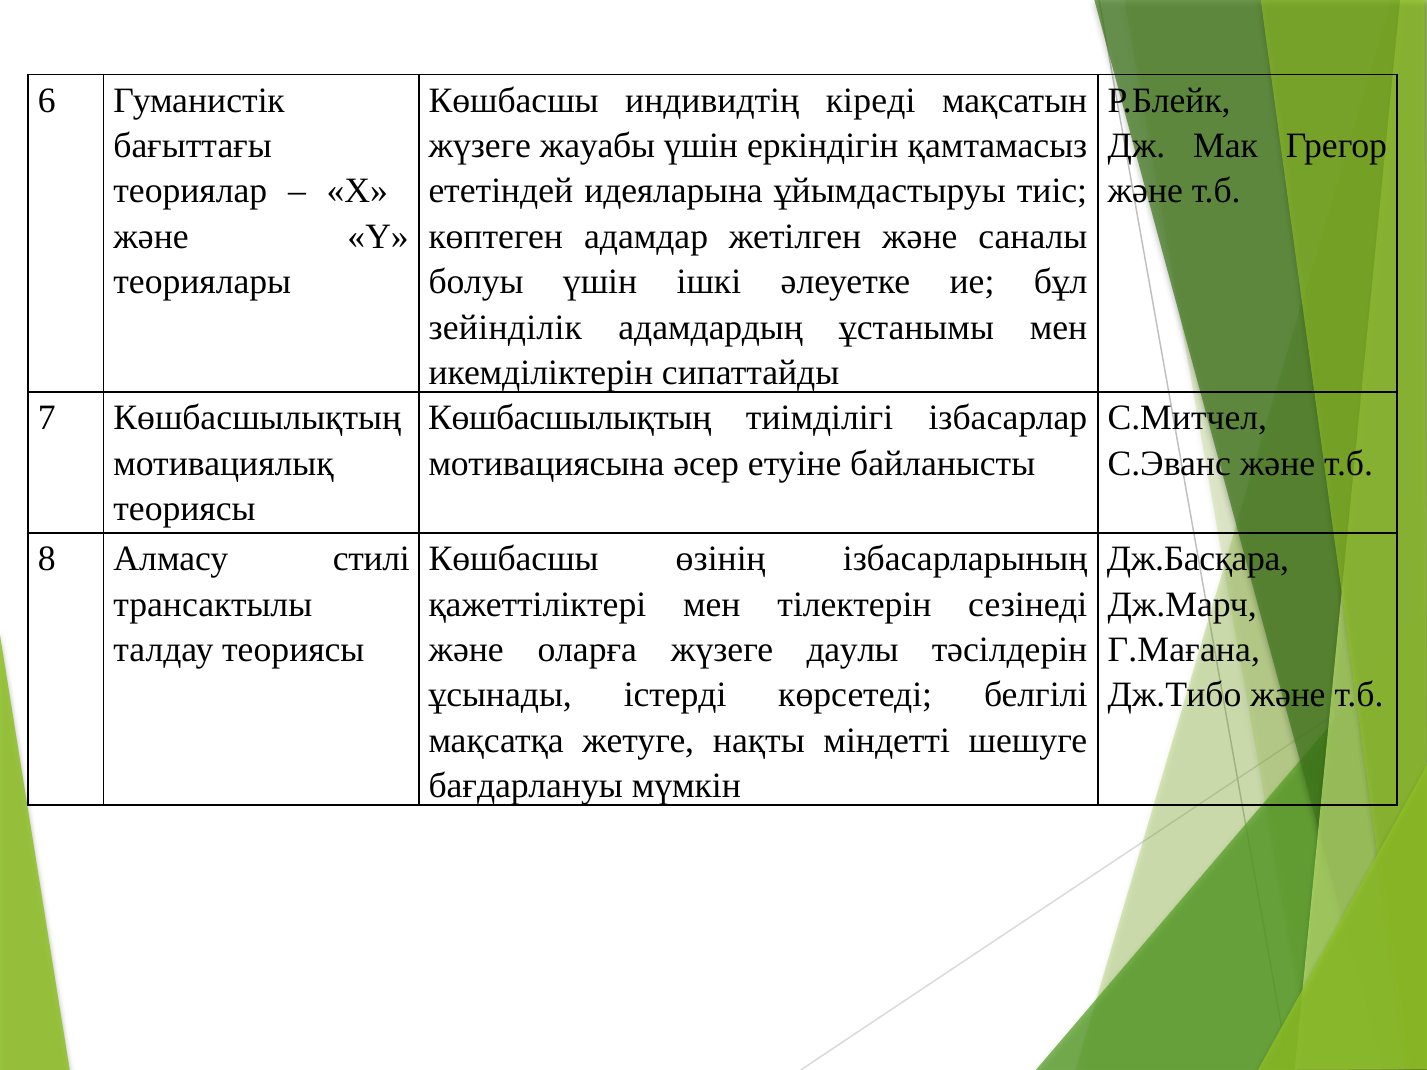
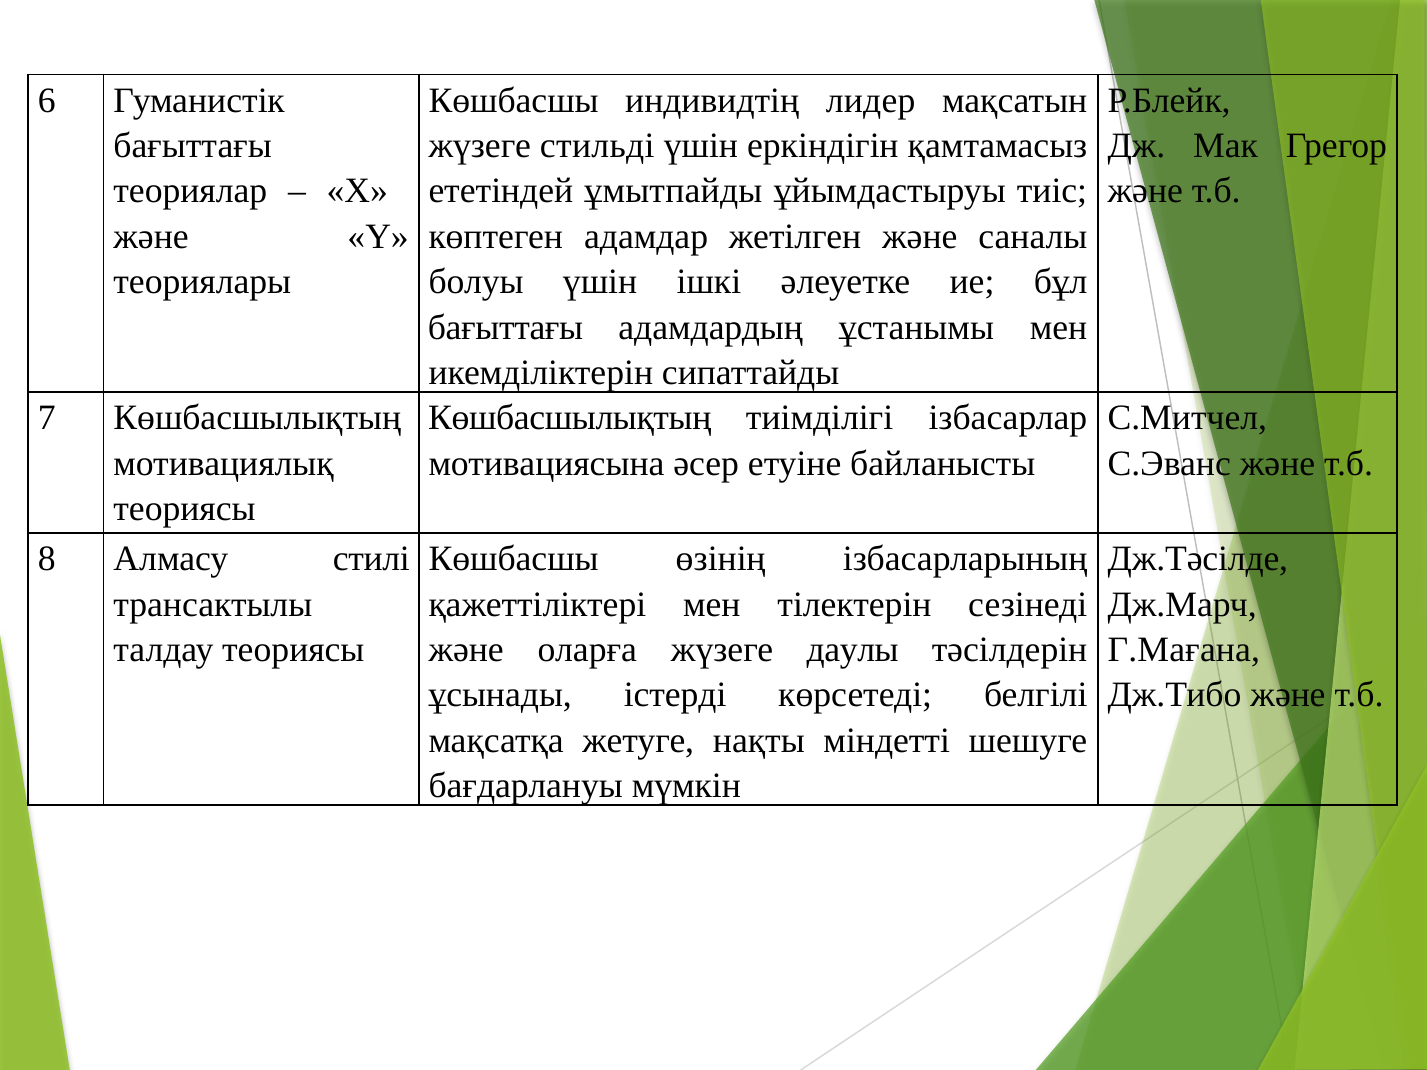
кіреді: кіреді -> лидер (871, 100)
жауабы: жауабы -> стильді (597, 146)
идеяларына: идеяларына -> ұмытпайды (673, 191)
зейінділік: зейінділік -> бағыттағы (506, 327)
Дж.Басқара: Дж.Басқара -> Дж.Тәсілде (1198, 559)
